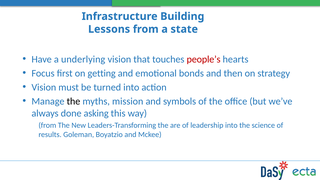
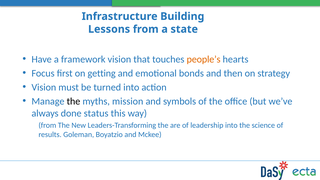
underlying: underlying -> framework (83, 59)
people’s colour: red -> orange (204, 59)
asking: asking -> status (96, 113)
